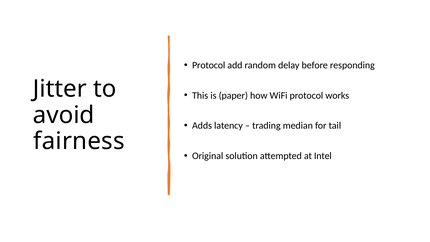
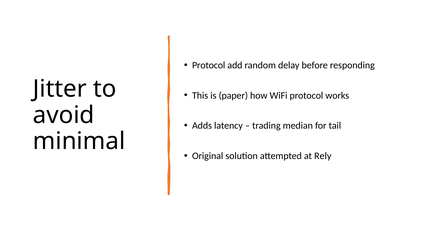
fairness: fairness -> minimal (79, 141)
Intel: Intel -> Rely (323, 156)
